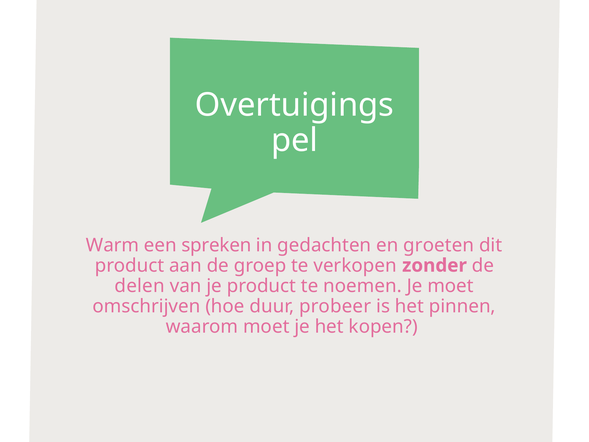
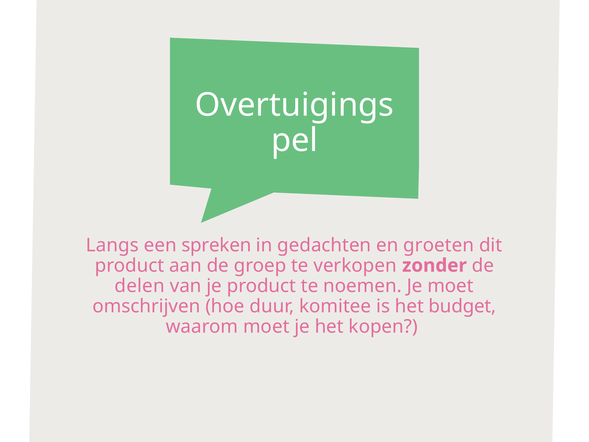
Warm: Warm -> Langs (112, 245)
probeer: probeer -> komitee (335, 306)
pinnen: pinnen -> budget (462, 306)
